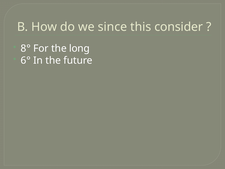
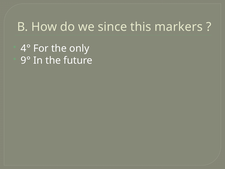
consider: consider -> markers (179, 27)
8°: 8° -> 4° (26, 48)
long: long -> only (79, 48)
6°: 6° -> 9° (26, 60)
